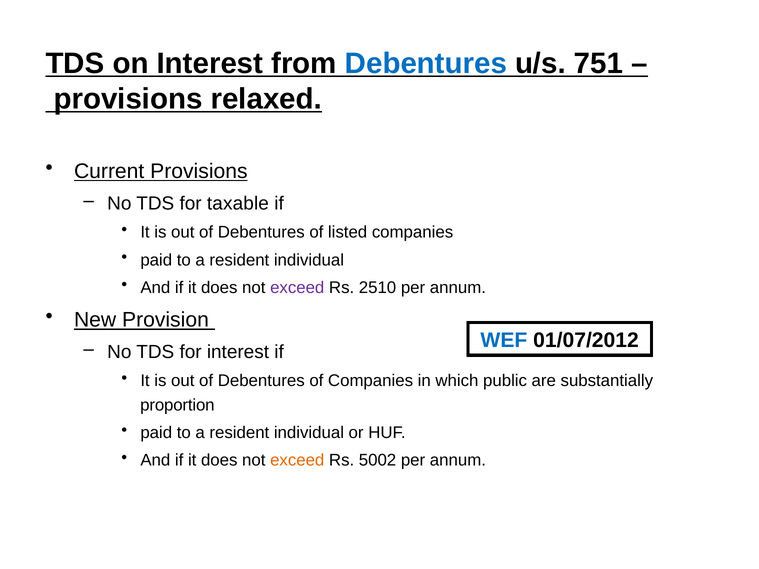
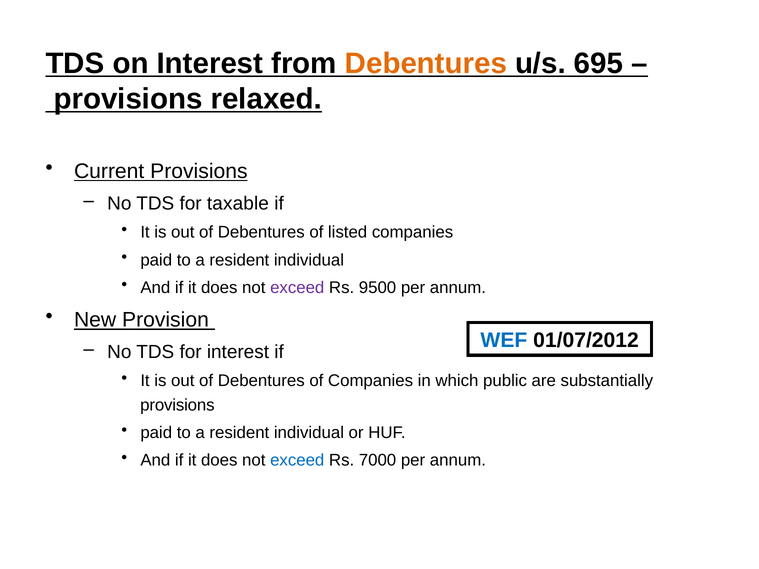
Debentures colour: blue -> orange (426, 63)
751: 751 -> 695 (598, 63)
2510: 2510 -> 9500 (378, 288)
proportion: proportion -> provisions (177, 405)
exceed colour: orange -> blue (297, 461)
5002: 5002 -> 7000 (378, 461)
